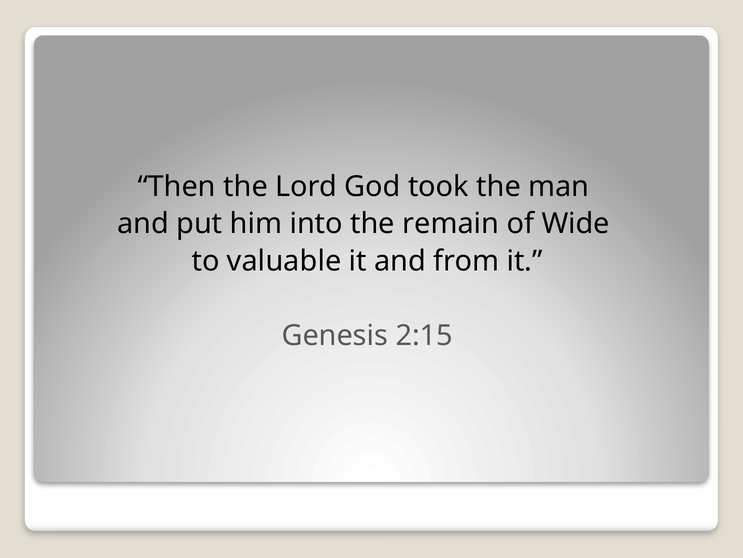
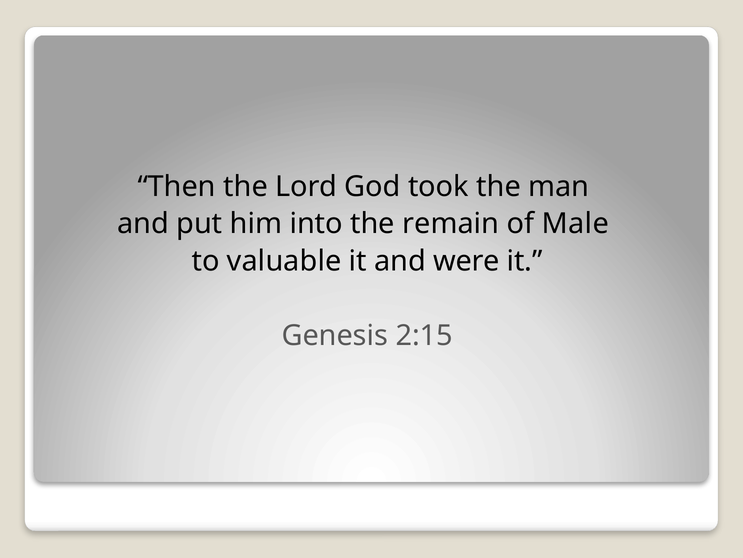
Wide: Wide -> Male (575, 224)
from: from -> were (466, 261)
